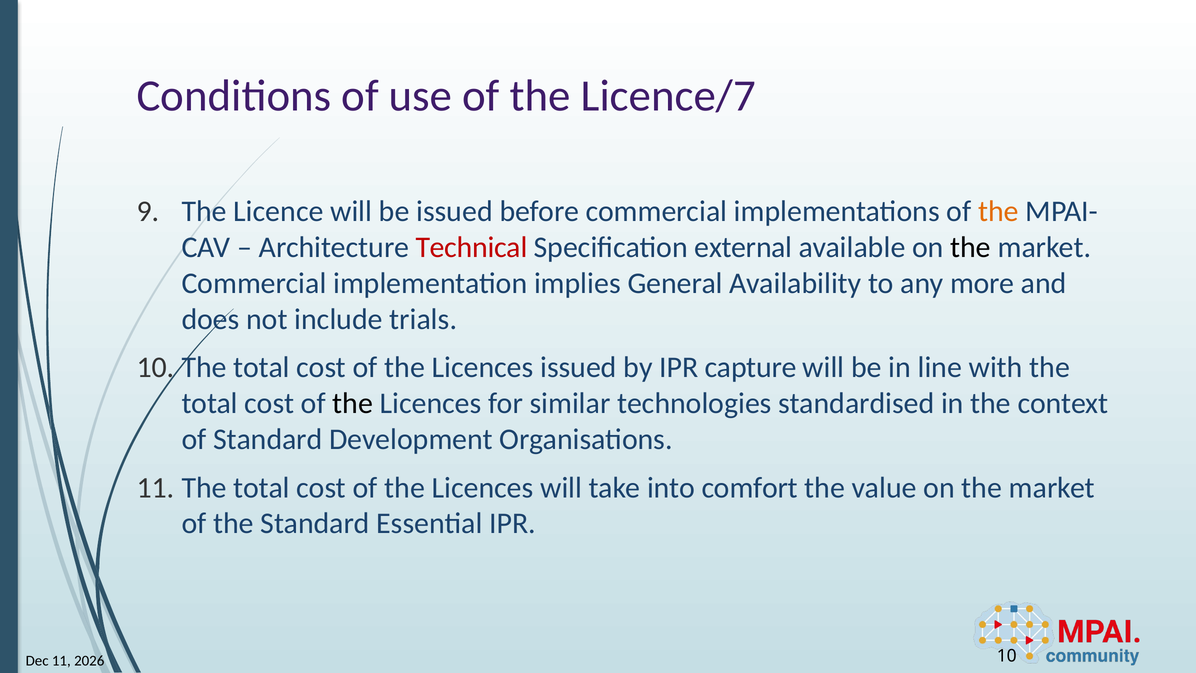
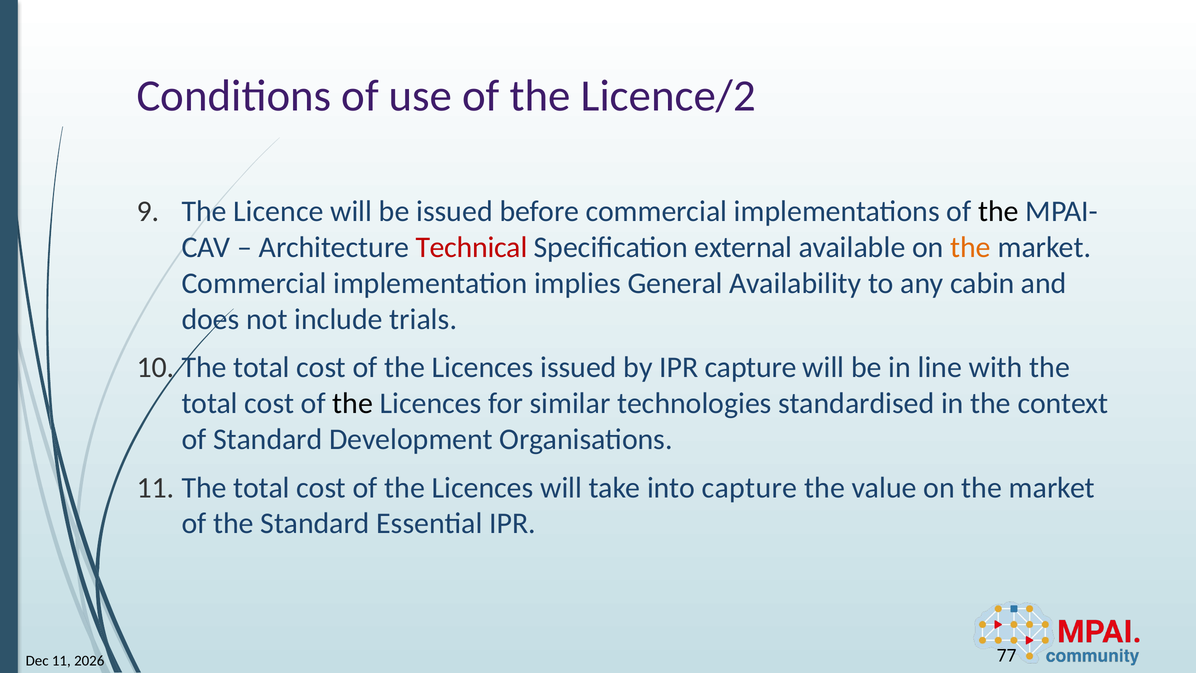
Licence/7: Licence/7 -> Licence/2 (668, 96)
the colour: orange -> black (998, 211)
the colour: black -> orange (971, 247)
more: more -> cabin (982, 283)
into comfort: comfort -> capture (749, 487)
10: 10 -> 77 (1007, 656)
